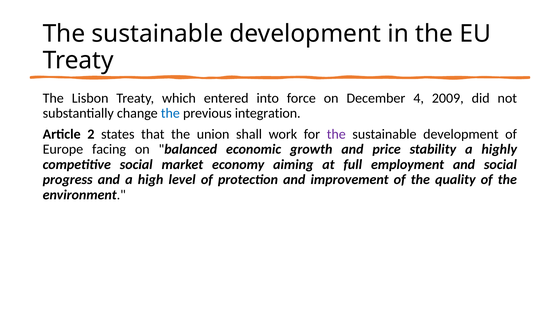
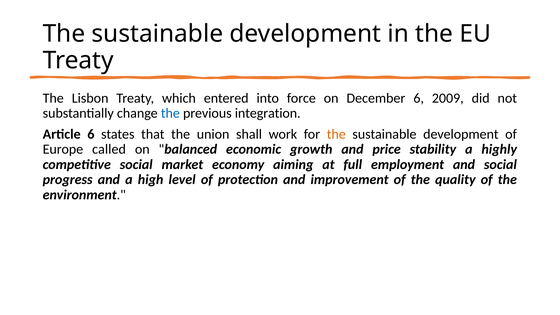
December 4: 4 -> 6 (419, 98)
Article 2: 2 -> 6 (91, 134)
the colour: purple -> orange (336, 134)
facing: facing -> called (109, 149)
